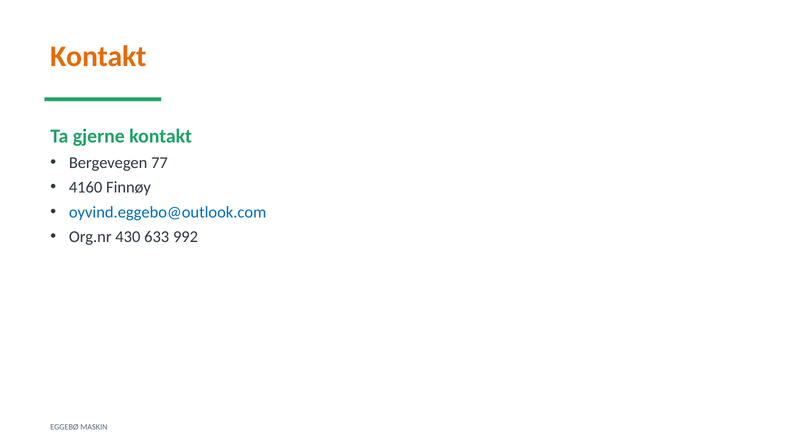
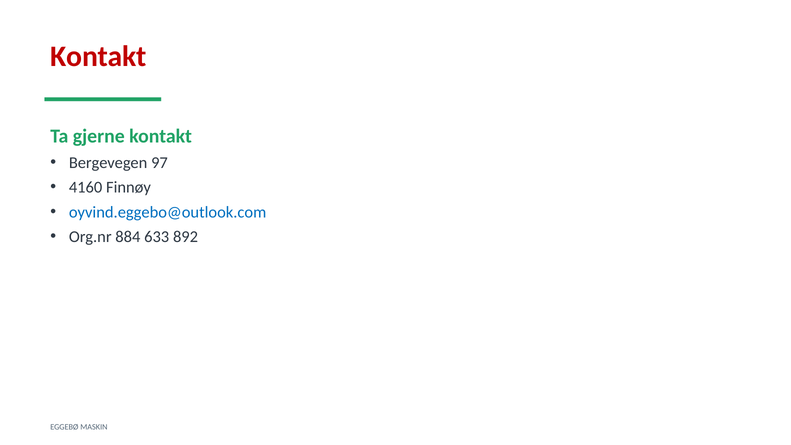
Kontakt colour: orange -> red (99, 56)
77: 77 -> 97 (159, 163)
430: 430 -> 884 (128, 237)
992: 992 -> 892 (186, 237)
